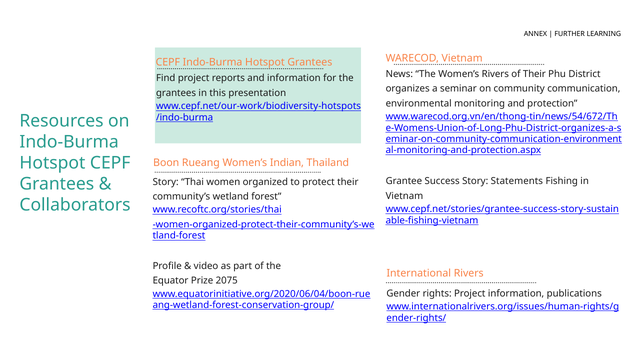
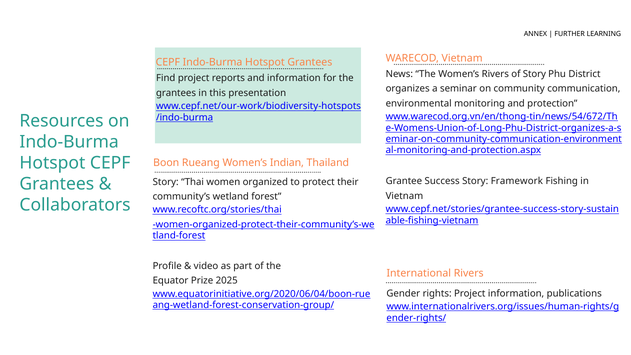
of Their: Their -> Story (534, 74)
Statements: Statements -> Framework (517, 181)
2075: 2075 -> 2025 (227, 281)
